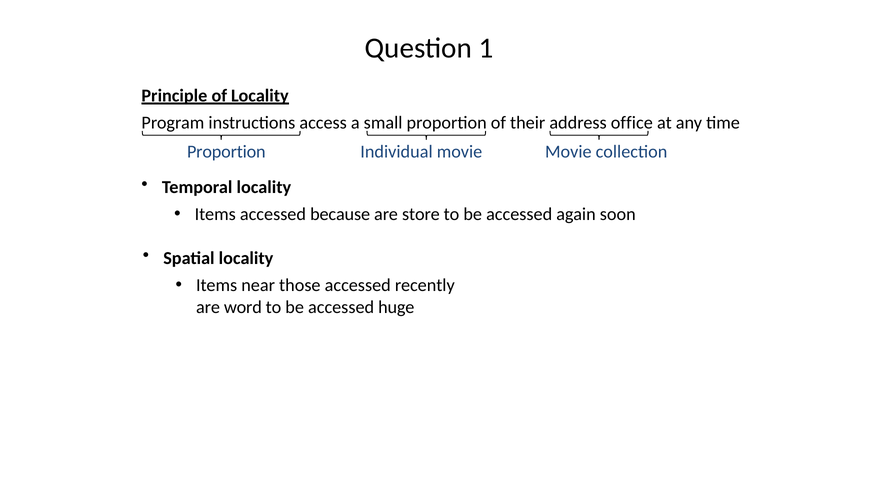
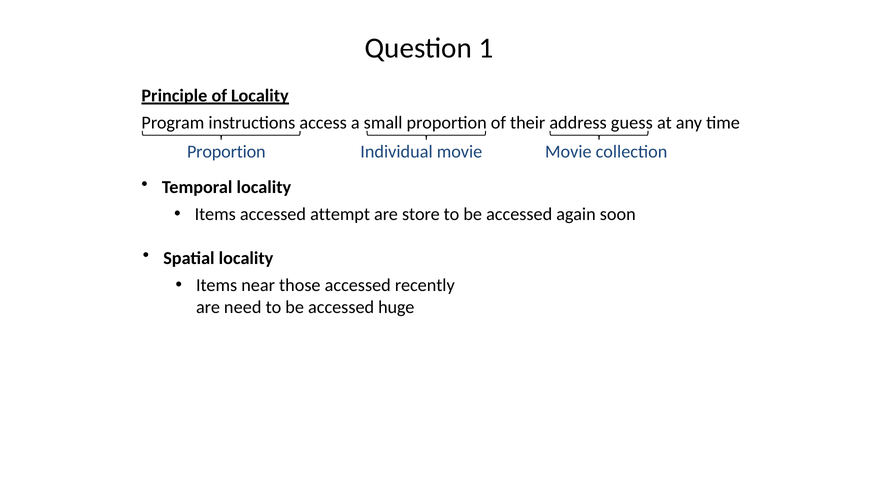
office: office -> guess (632, 123)
because: because -> attempt (340, 214)
word: word -> need (243, 307)
